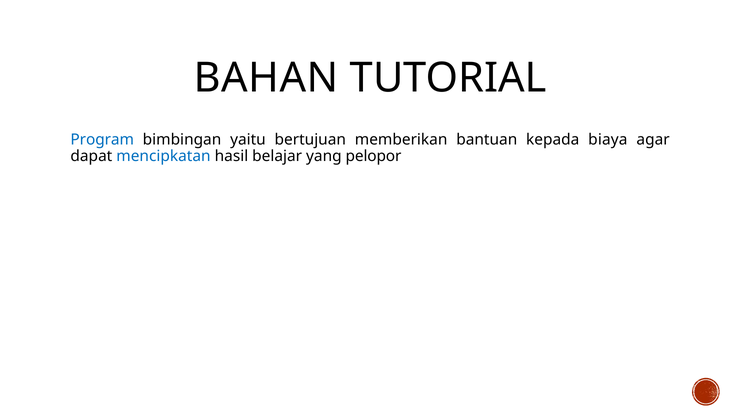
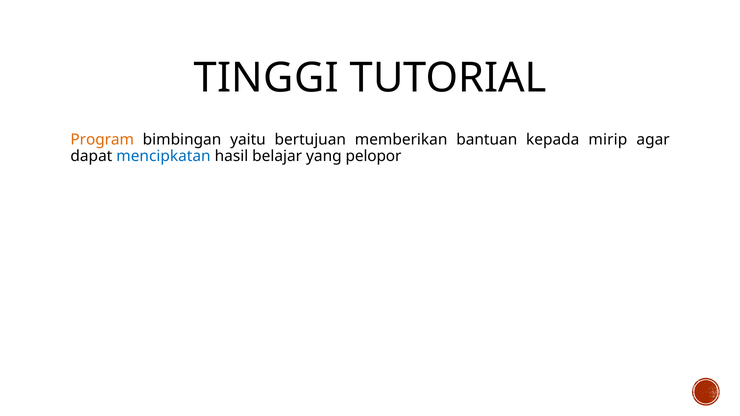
BAHAN: BAHAN -> TINGGI (266, 78)
Program colour: blue -> orange (102, 140)
biaya: biaya -> mirip (608, 140)
